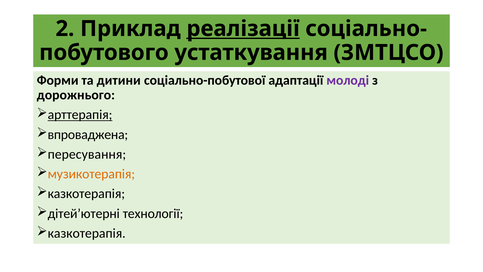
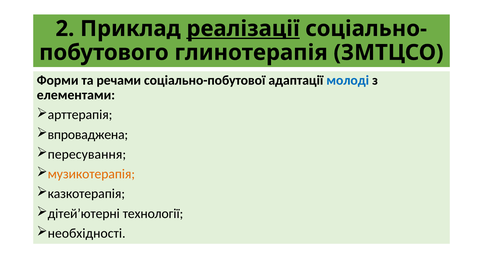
устаткування: устаткування -> глинотерапія (251, 53)
дитини: дитини -> речами (119, 80)
молоді colour: purple -> blue (348, 80)
дорожнього: дорожнього -> елементами (76, 95)
арттерапія underline: present -> none (80, 115)
казкотерапія: казкотерапія -> необхідності (87, 233)
